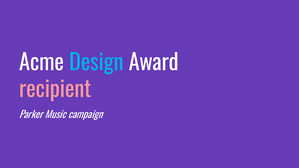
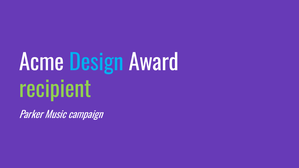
recipient colour: pink -> light green (55, 90)
